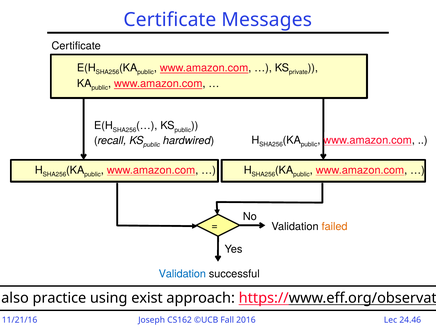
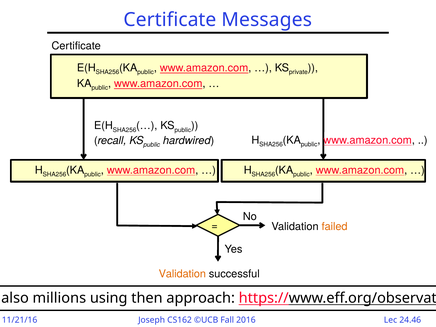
Validation colour: blue -> orange (182, 274)
practice: practice -> millions (59, 298)
exist: exist -> then (147, 298)
